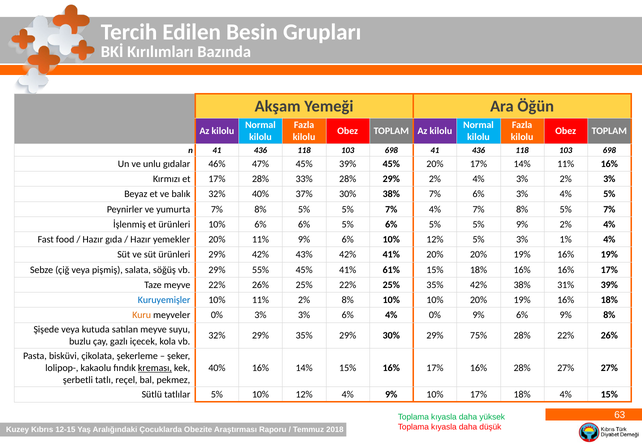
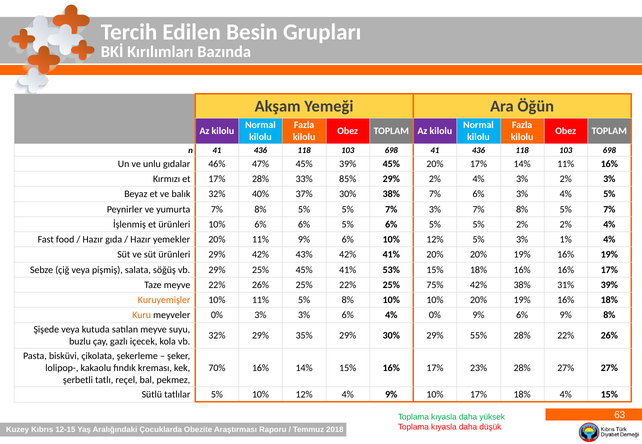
33% 28%: 28% -> 85% (348, 179)
7% 4%: 4% -> 3% (435, 209)
5% 9%: 9% -> 2% (522, 225)
29% 55%: 55% -> 25% (261, 270)
61%: 61% -> 53% (391, 270)
25% 35%: 35% -> 75% (435, 285)
Kuruyemişler colour: blue -> orange (164, 300)
11% 2%: 2% -> 5% (304, 300)
75%: 75% -> 55% (479, 336)
kreması underline: present -> none (155, 368)
40%: 40% -> 70% (217, 368)
17% 16%: 16% -> 23% (479, 368)
